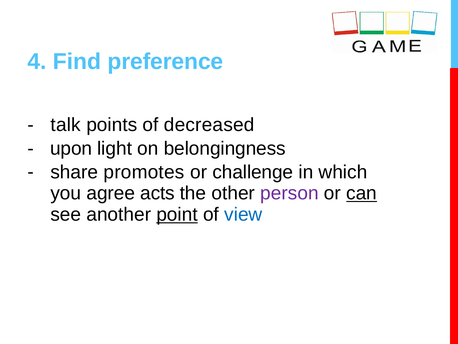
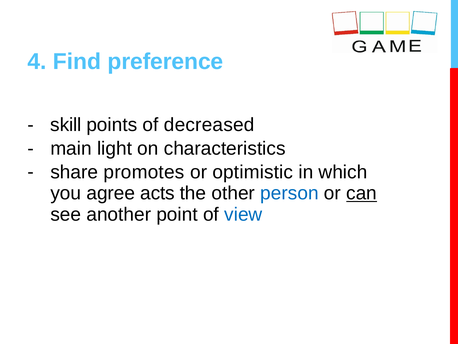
talk: talk -> skill (66, 125)
upon: upon -> main (71, 148)
belongingness: belongingness -> characteristics (225, 148)
challenge: challenge -> optimistic (253, 172)
person colour: purple -> blue (289, 193)
point underline: present -> none (177, 214)
